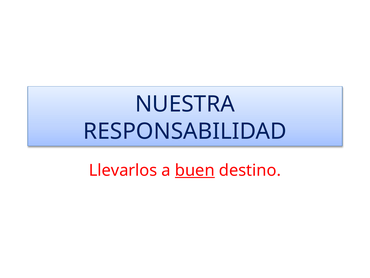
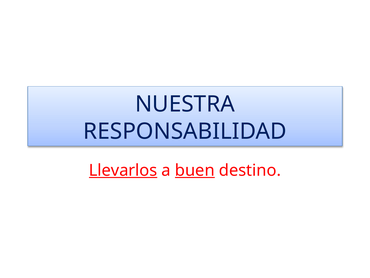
Llevarlos underline: none -> present (123, 170)
